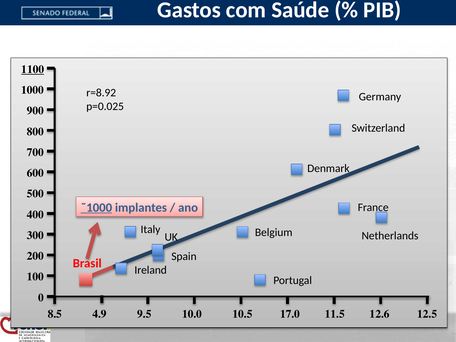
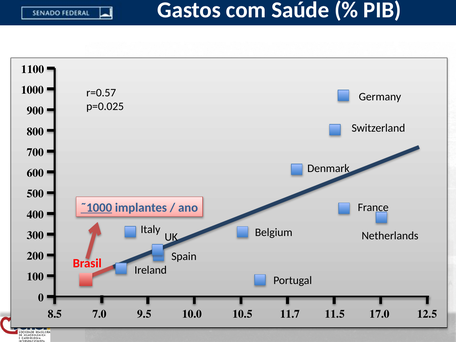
1100 underline: present -> none (33, 69)
r=8.92: r=8.92 -> r=0.57 (101, 93)
4.9: 4.9 -> 7.0 (100, 314)
17.0: 17.0 -> 11.7 (290, 314)
12.6: 12.6 -> 17.0 (380, 314)
